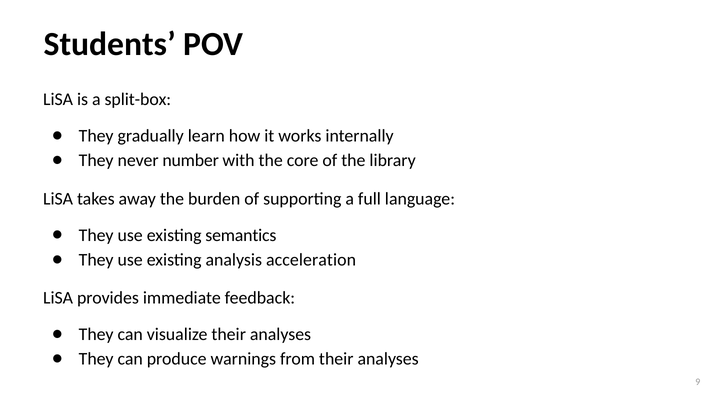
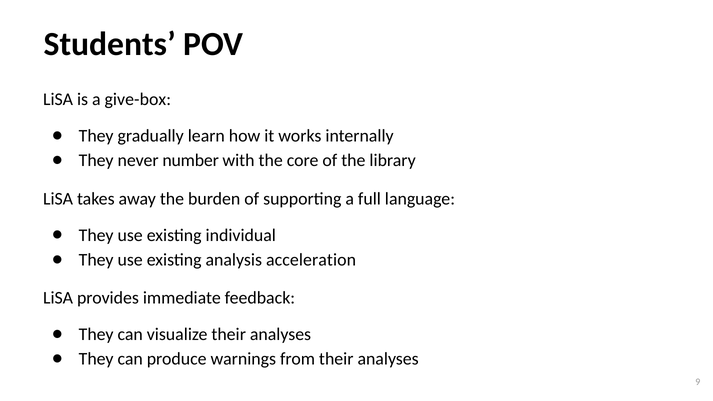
split-box: split-box -> give-box (138, 99)
semantics: semantics -> individual (241, 235)
